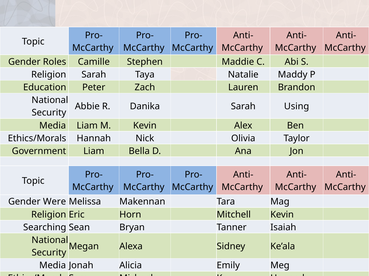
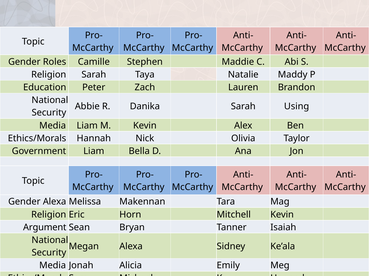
Gender Were: Were -> Alexa (55, 202)
Searching: Searching -> Argument (45, 228)
